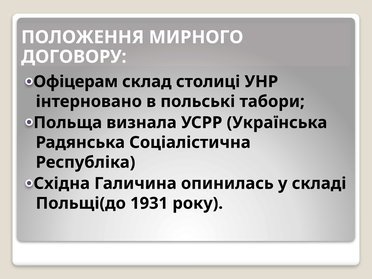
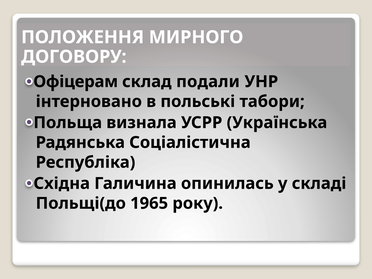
столиці: столиці -> подали (208, 82)
1931: 1931 -> 1965 (149, 203)
